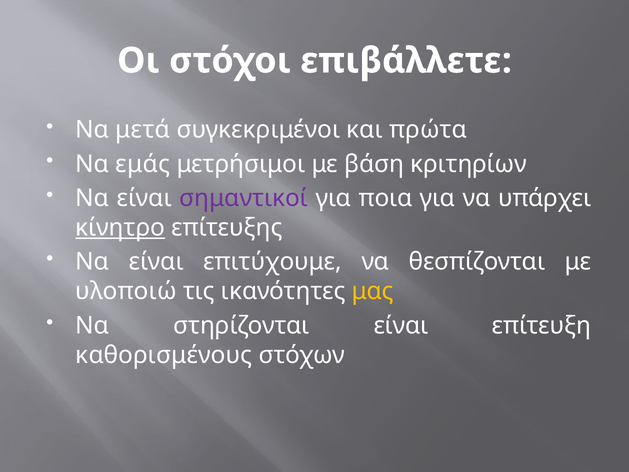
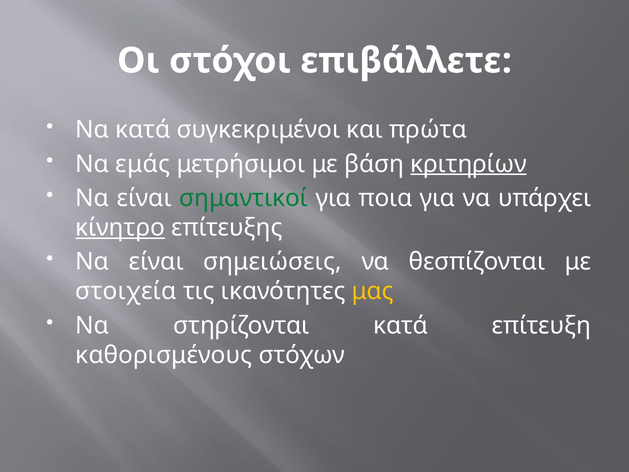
Να μετά: μετά -> κατά (143, 130)
κριτηρίων underline: none -> present (469, 164)
σημαντικοί colour: purple -> green (244, 198)
επιτύχουμε: επιτύχουμε -> σημειώσεις (273, 262)
υλοποιώ: υλοποιώ -> στοιχεία (126, 291)
στηρίζονται είναι: είναι -> κατά (401, 325)
